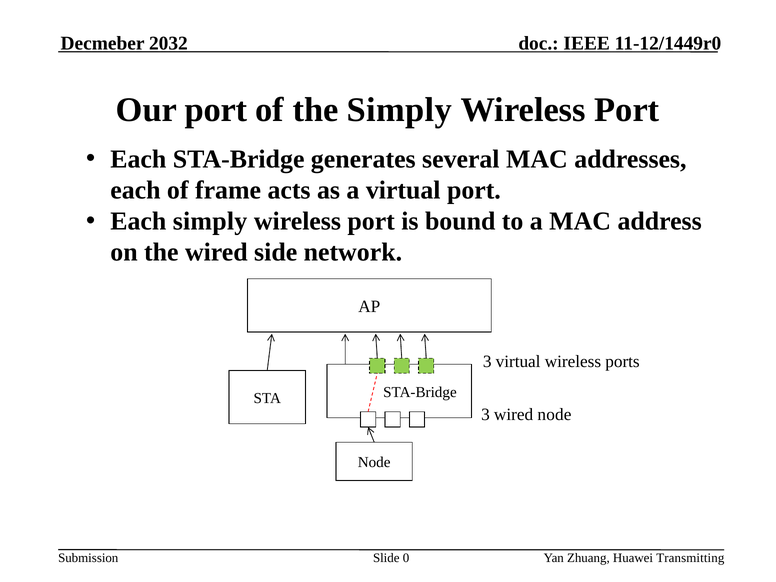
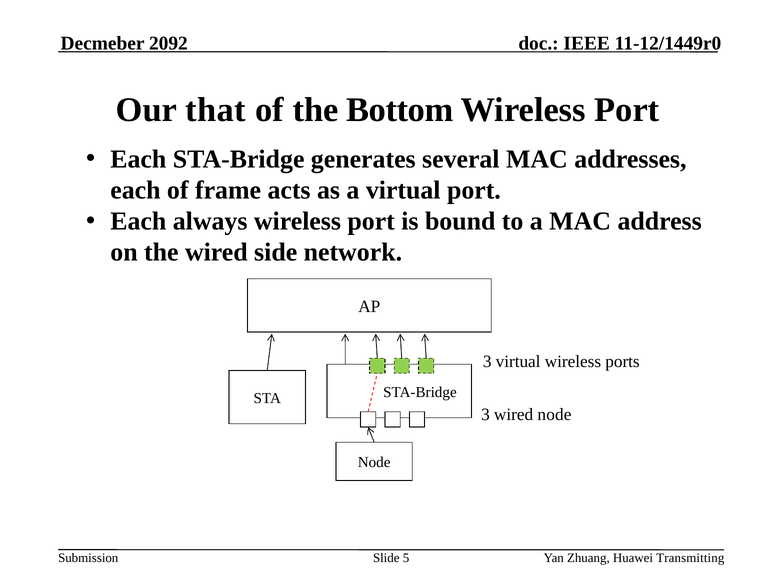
2032: 2032 -> 2092 (168, 43)
Our port: port -> that (216, 110)
the Simply: Simply -> Bottom (400, 110)
Each simply: simply -> always (210, 221)
0: 0 -> 5 (406, 558)
